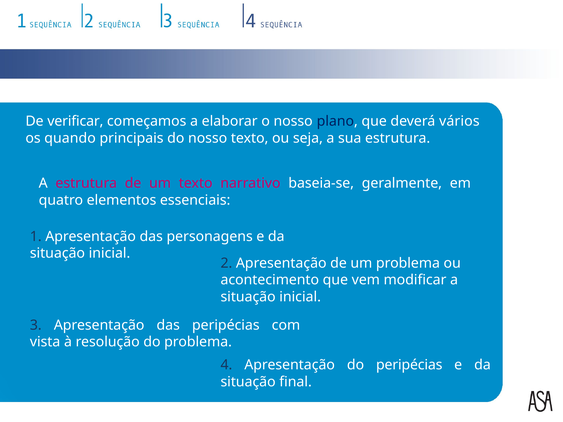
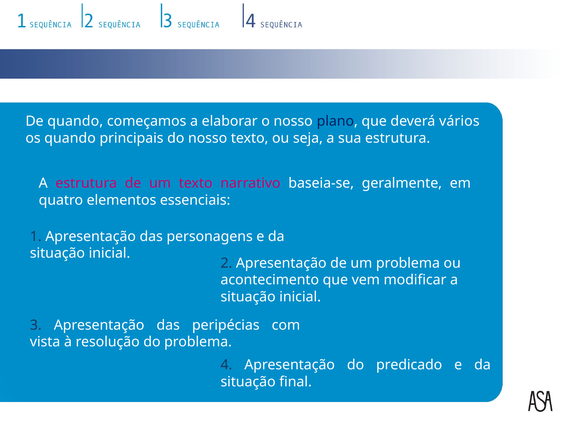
De verificar: verificar -> quando (75, 121)
do peripécias: peripécias -> predicado (409, 365)
